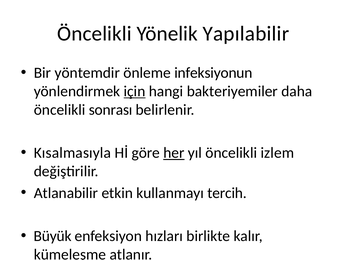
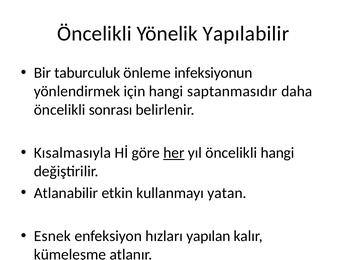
yöntemdir: yöntemdir -> taburculuk (87, 73)
için underline: present -> none (135, 91)
bakteriyemiler: bakteriyemiler -> saptanmasıdır (232, 91)
öncelikli izlem: izlem -> hangi (277, 153)
tercih: tercih -> yatan (227, 193)
Büyük: Büyük -> Esnek (52, 236)
birlikte: birlikte -> yapılan (208, 236)
